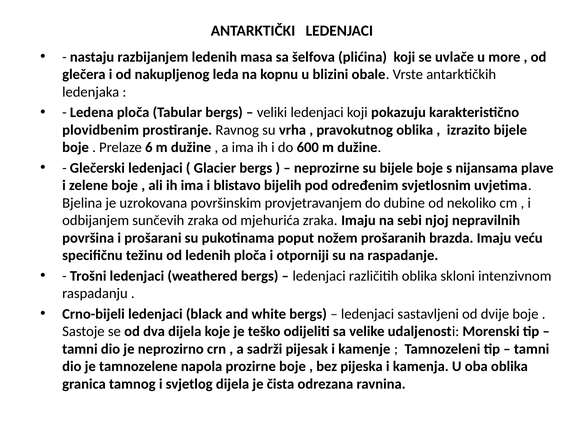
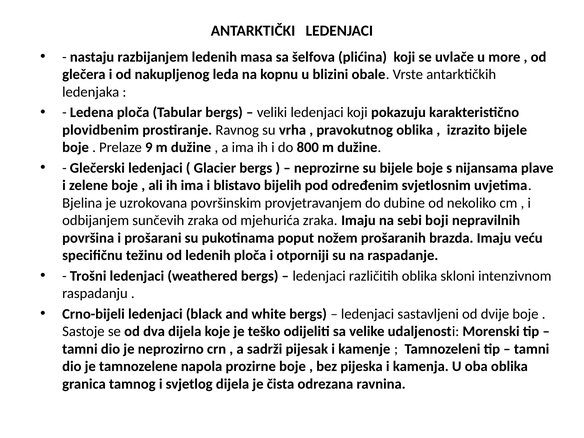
6: 6 -> 9 (149, 147)
600: 600 -> 800 (308, 147)
njoj: njoj -> boji (437, 220)
